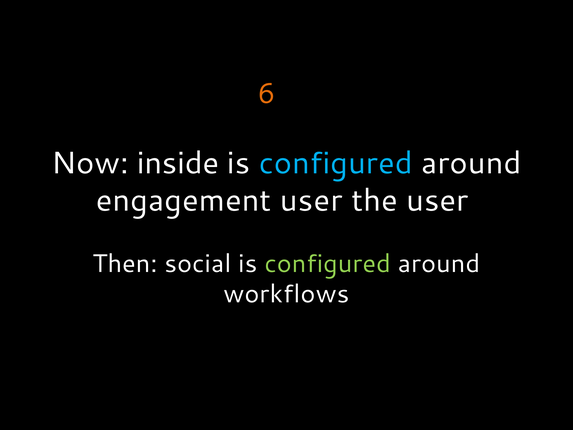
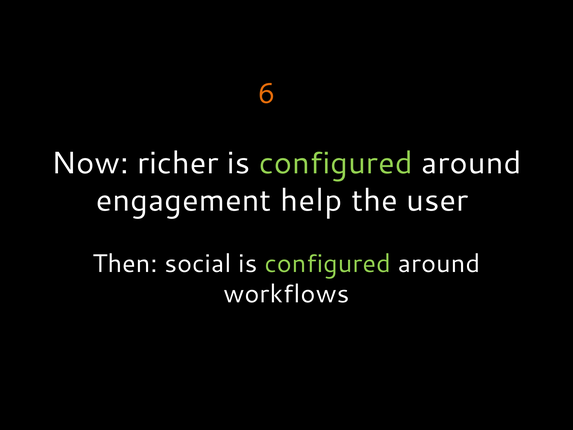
inside: inside -> richer (178, 163)
configured colour: light blue -> light green (336, 163)
engagement user: user -> help (311, 200)
